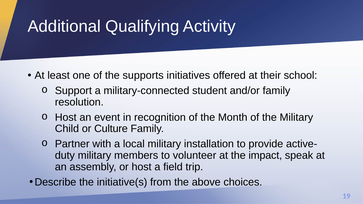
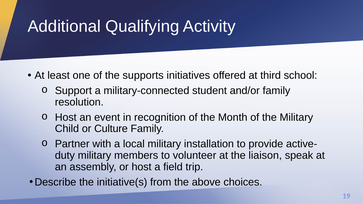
their: their -> third (271, 76)
impact: impact -> liaison (265, 156)
